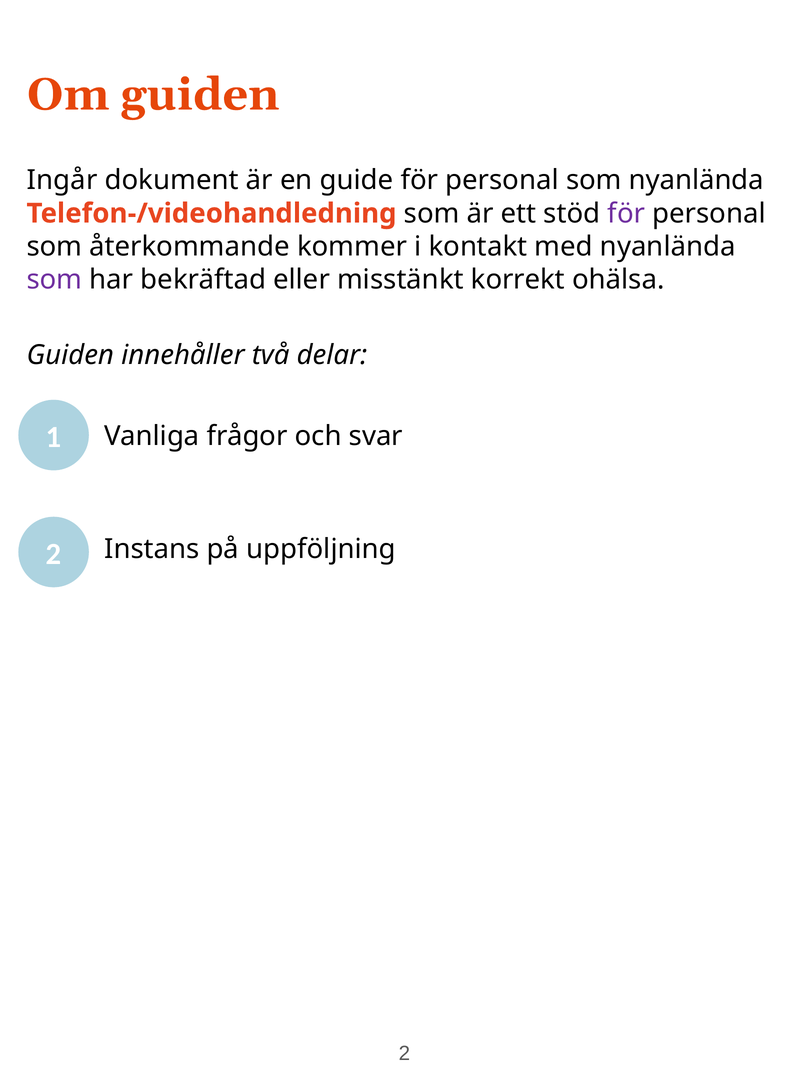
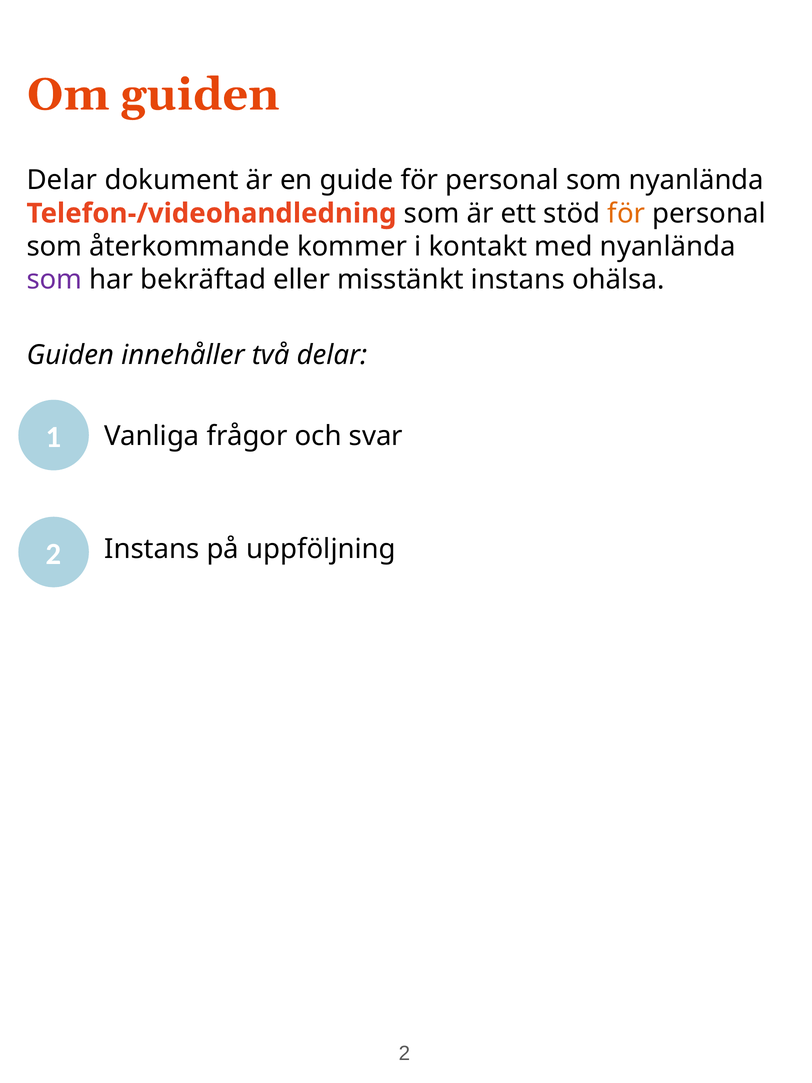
Ingår: Ingår -> Delar (62, 180)
för colour: purple -> orange (626, 213)
misstänkt korrekt: korrekt -> instans (518, 280)
